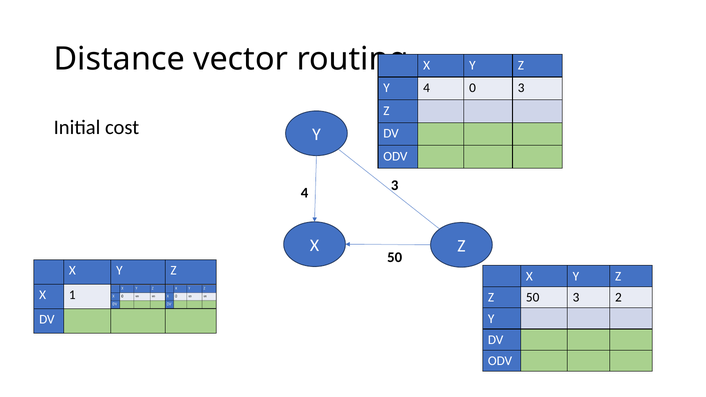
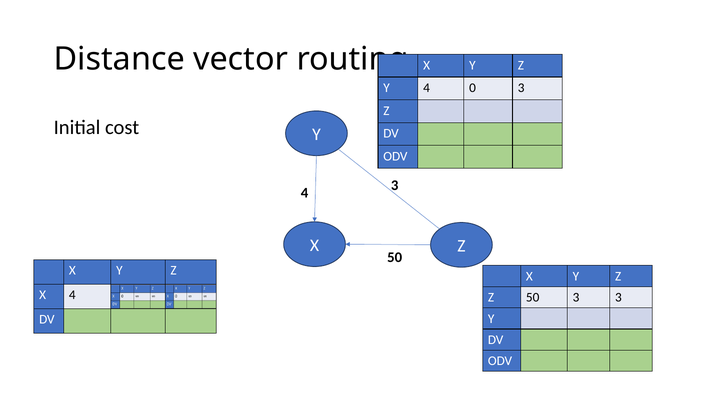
X 1: 1 -> 4 (72, 295)
3 2: 2 -> 3 (618, 298)
